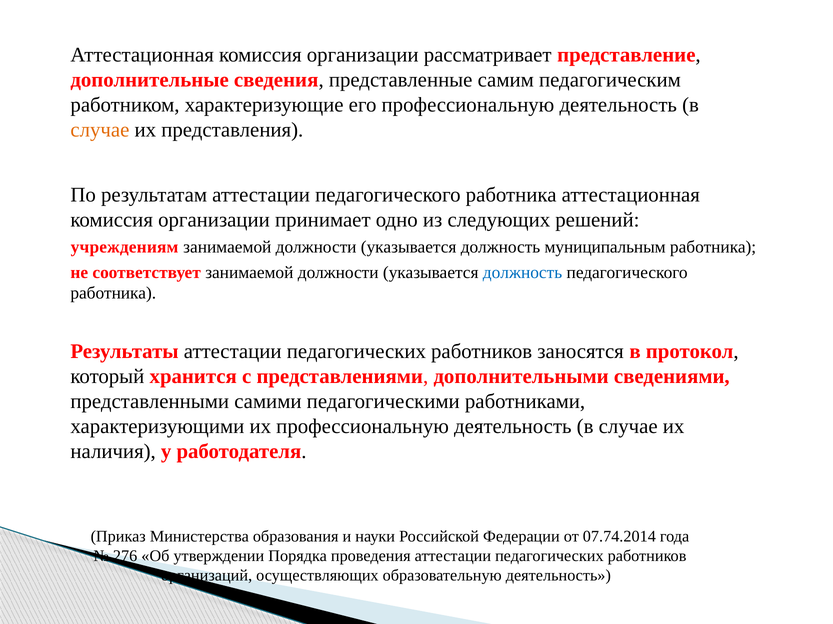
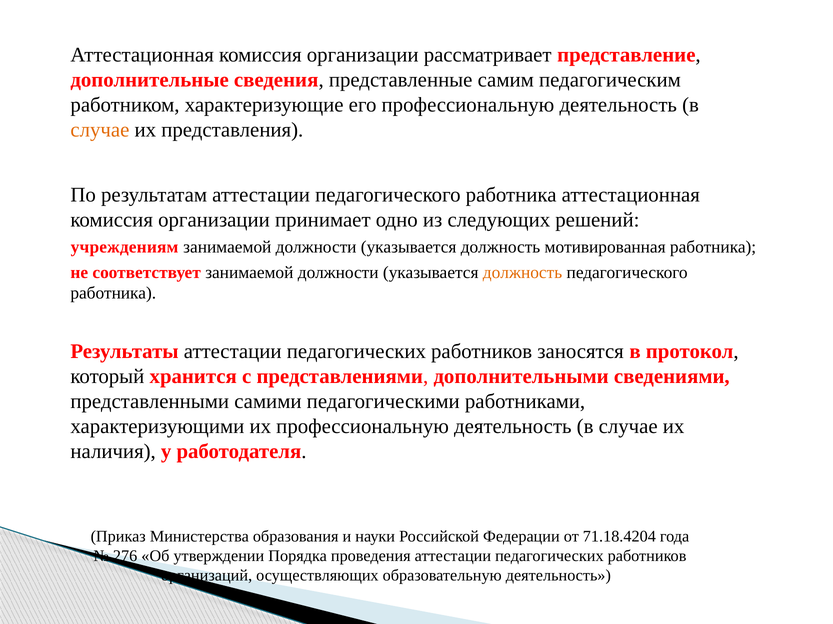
муниципальным: муниципальным -> мотивированная (605, 247)
должность colour: blue -> orange (523, 273)
07.74.2014: 07.74.2014 -> 71.18.4204 (619, 537)
